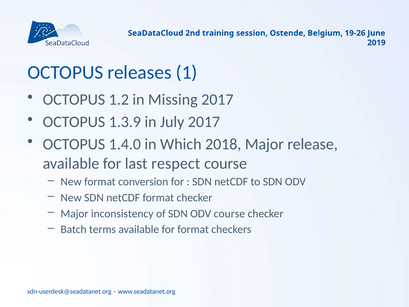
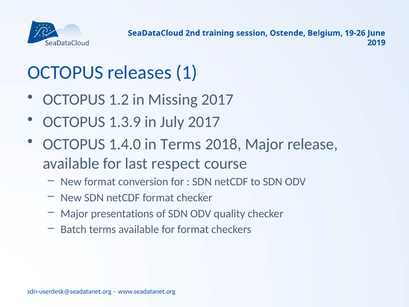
in Which: Which -> Terms (181, 144)
inconsistency: inconsistency -> presentations (122, 213)
ODV course: course -> quality (229, 213)
